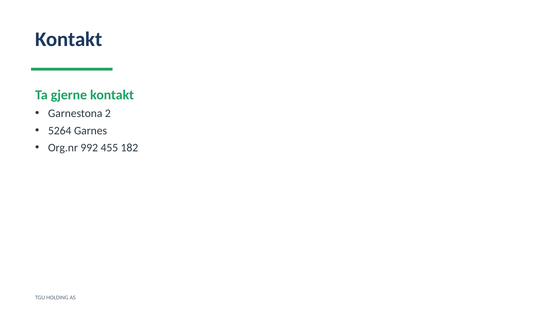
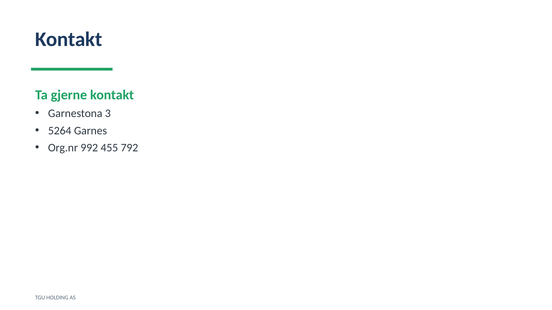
2: 2 -> 3 (108, 114)
182: 182 -> 792 (129, 148)
